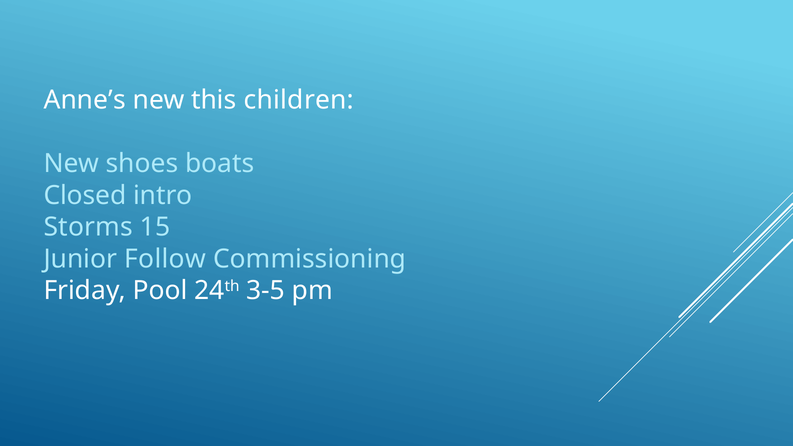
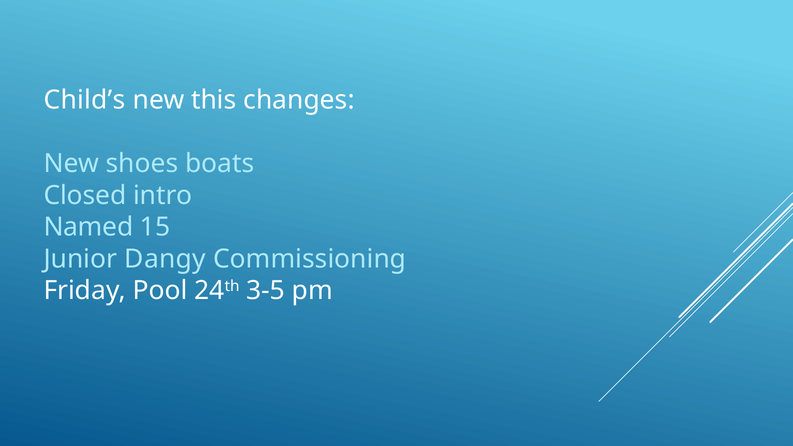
Anne’s: Anne’s -> Child’s (85, 100)
children: children -> changes (299, 100)
Storms: Storms -> Named (88, 227)
Follow: Follow -> Dangy (165, 259)
